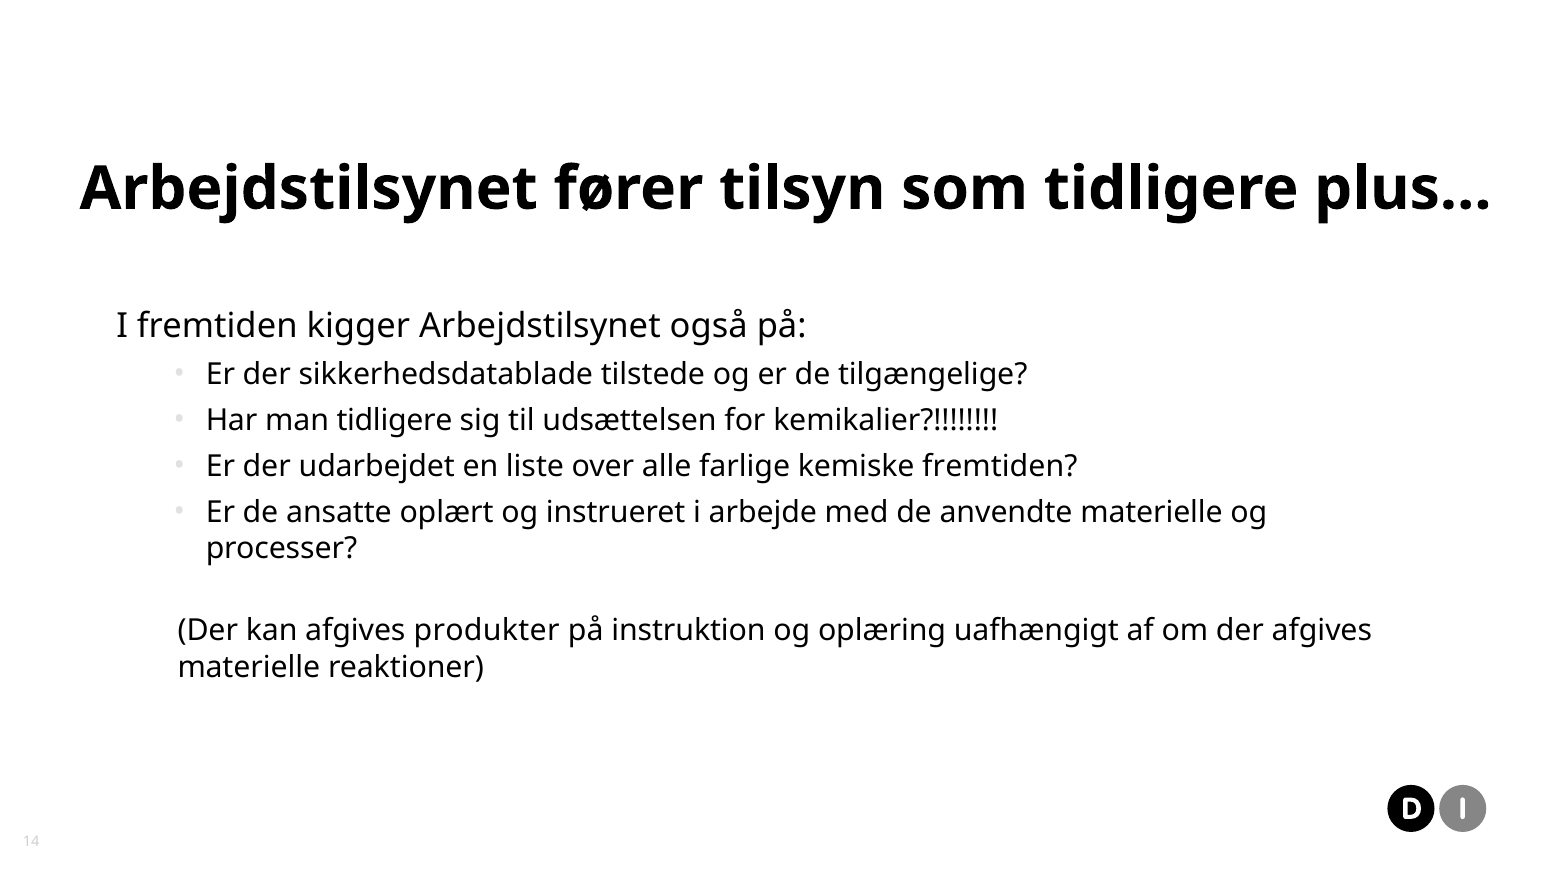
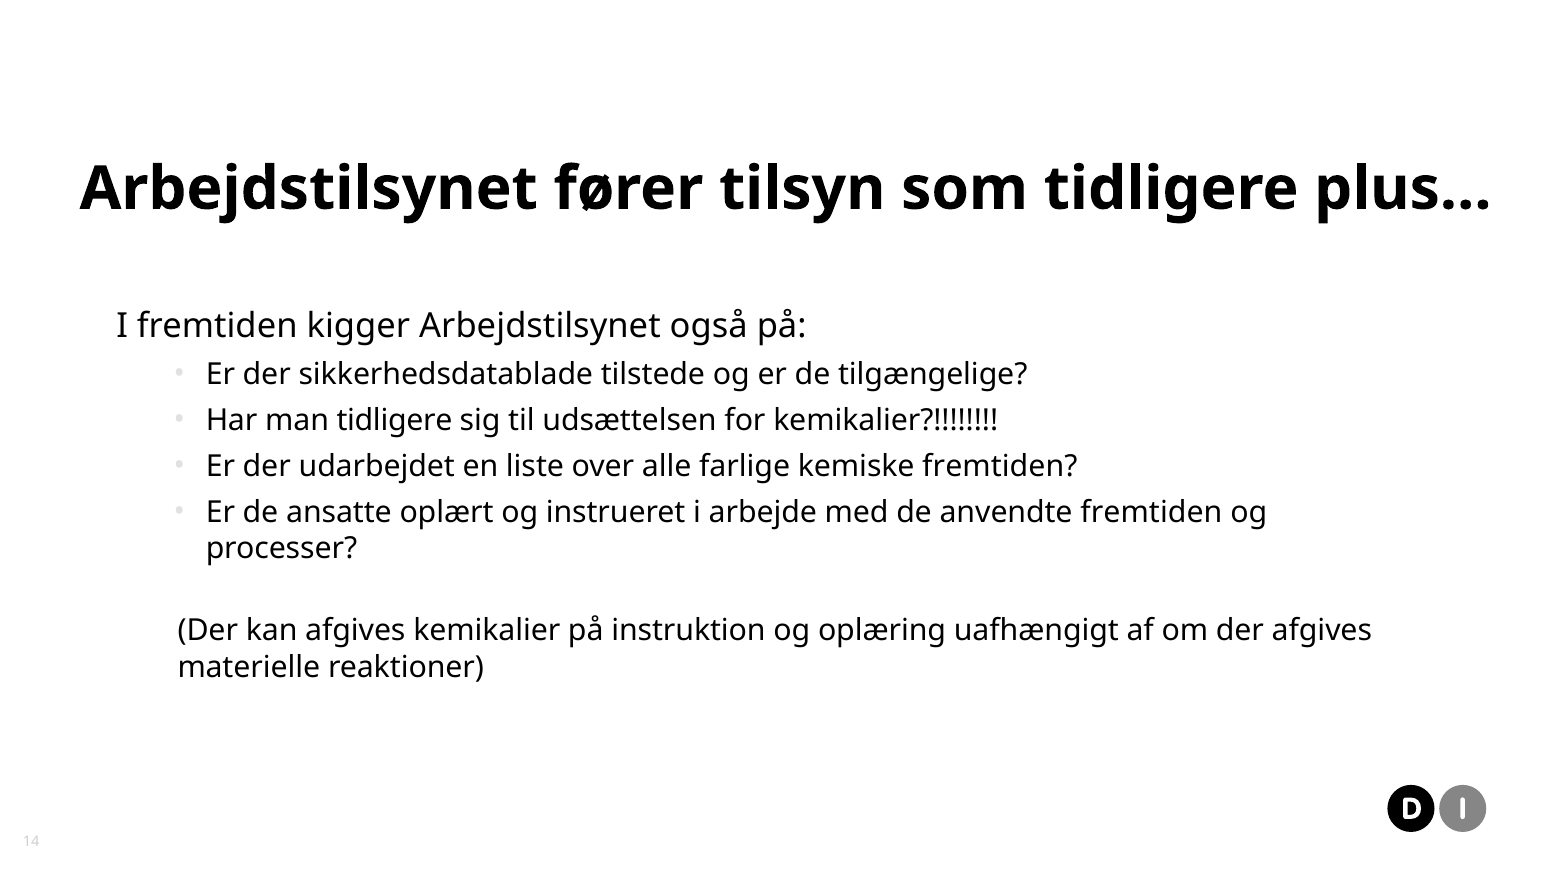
anvendte materielle: materielle -> fremtiden (1151, 512)
afgives produkter: produkter -> kemikalier (487, 631)
